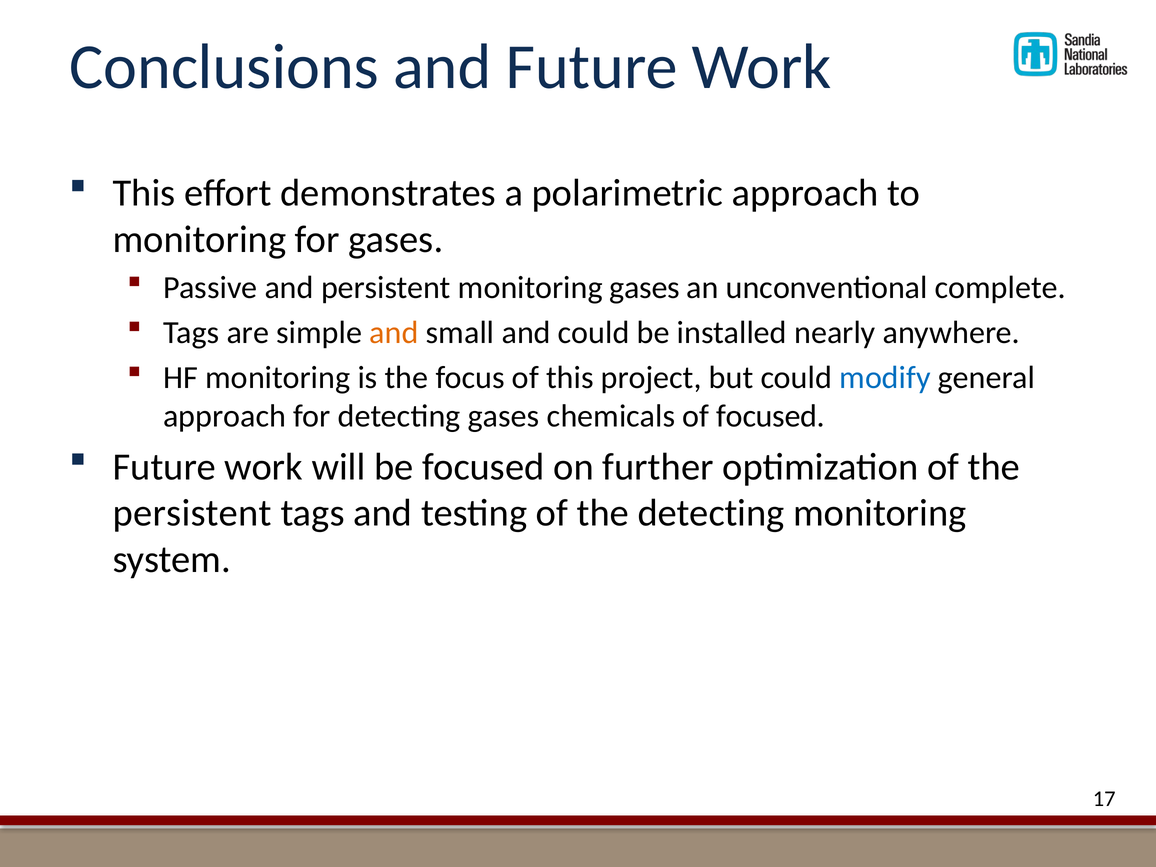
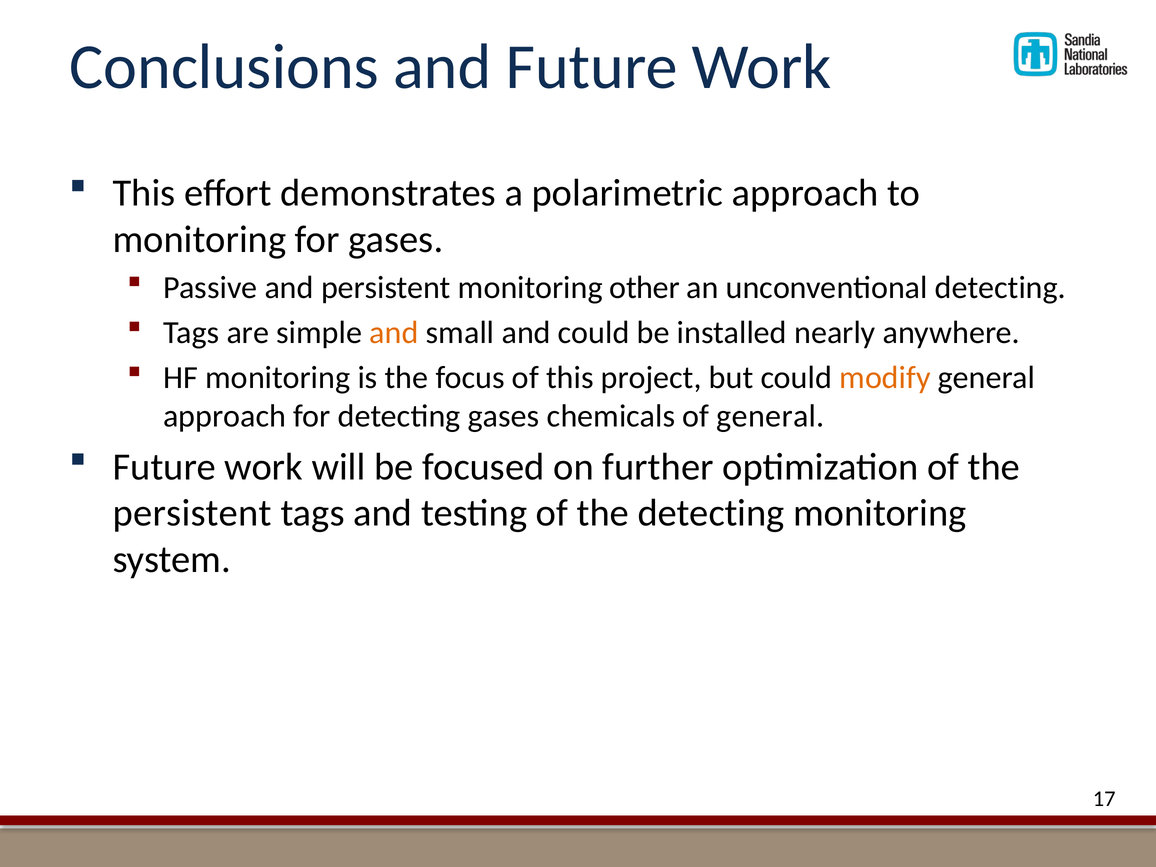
monitoring gases: gases -> other (645, 288)
unconventional complete: complete -> detecting (1000, 288)
modify colour: blue -> orange (885, 378)
of focused: focused -> general (770, 416)
